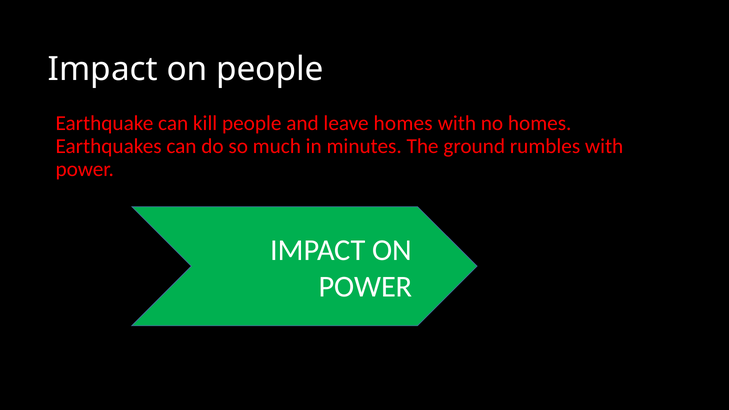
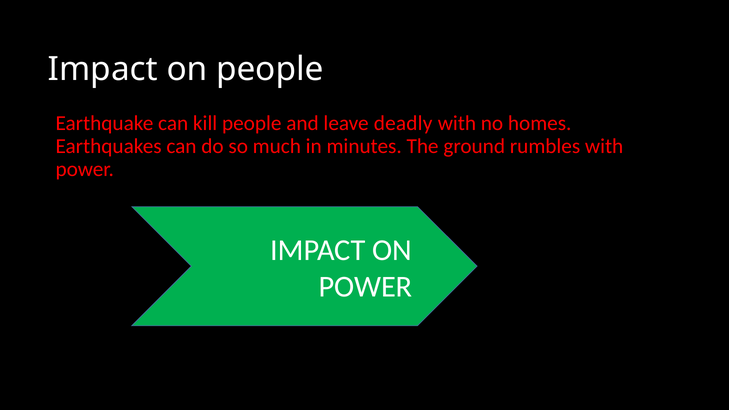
leave homes: homes -> deadly (403, 123)
